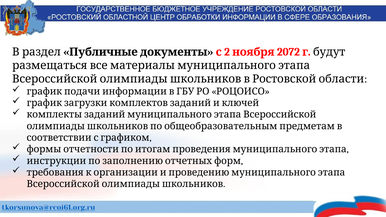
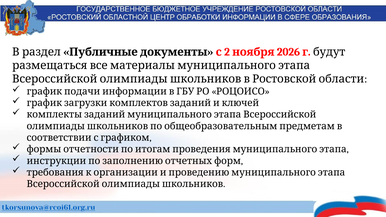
2072: 2072 -> 2026 (288, 52)
